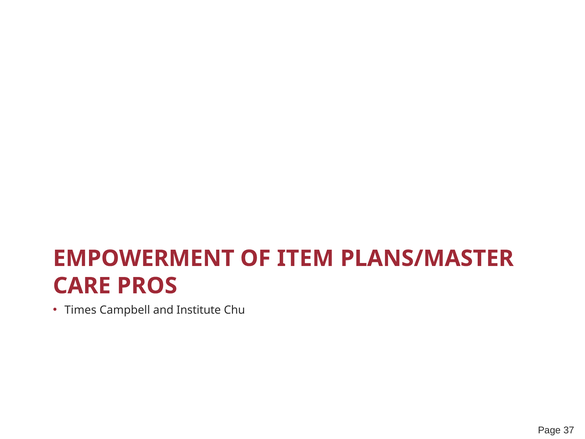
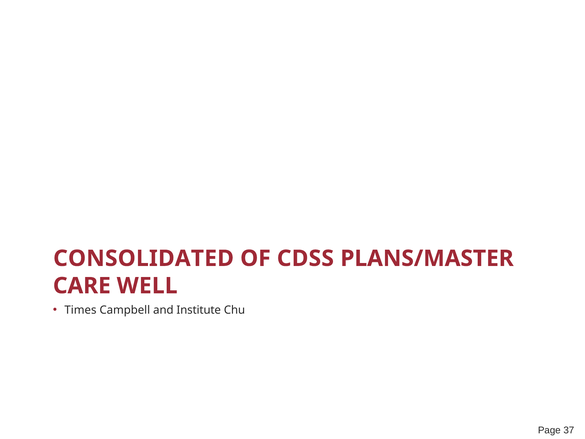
EMPOWERMENT: EMPOWERMENT -> CONSOLIDATED (144, 258)
ITEM: ITEM -> CDSS (305, 258)
PROS: PROS -> WELL (147, 286)
